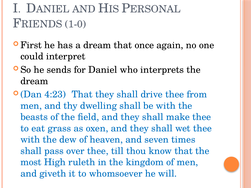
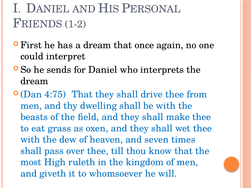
1-0: 1-0 -> 1-2 (76, 24)
4:23: 4:23 -> 4:75 (55, 95)
